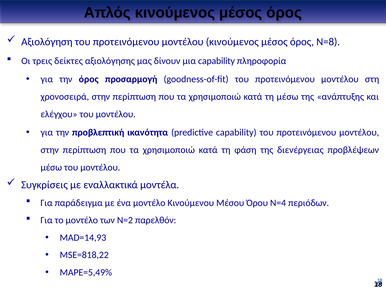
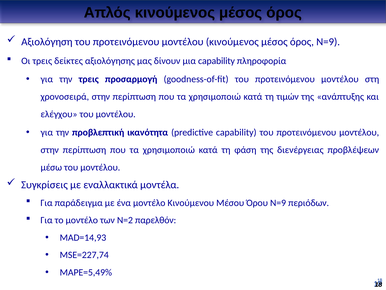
όρος Ν=8: Ν=8 -> Ν=9 (328, 42)
την όρος: όρος -> τρεις (89, 79)
τη μέσω: μέσω -> τιμών (288, 97)
Όρου Ν=4: Ν=4 -> Ν=9 (278, 203)
MSE=818,22: MSE=818,22 -> MSE=227,74 (84, 255)
